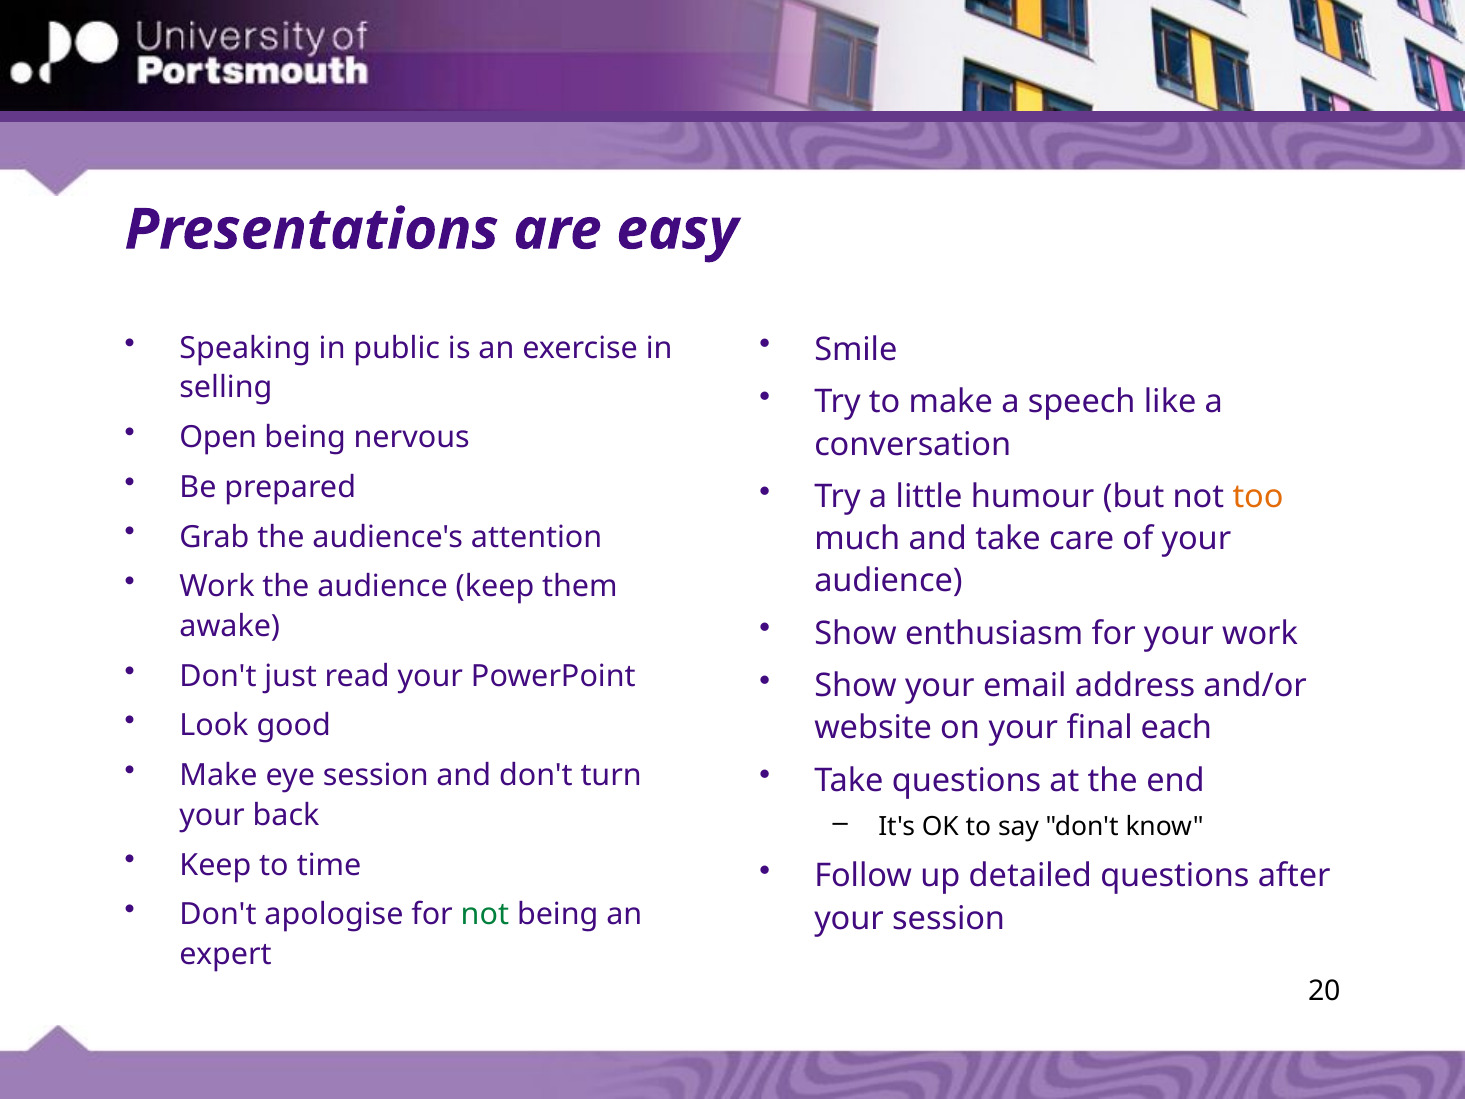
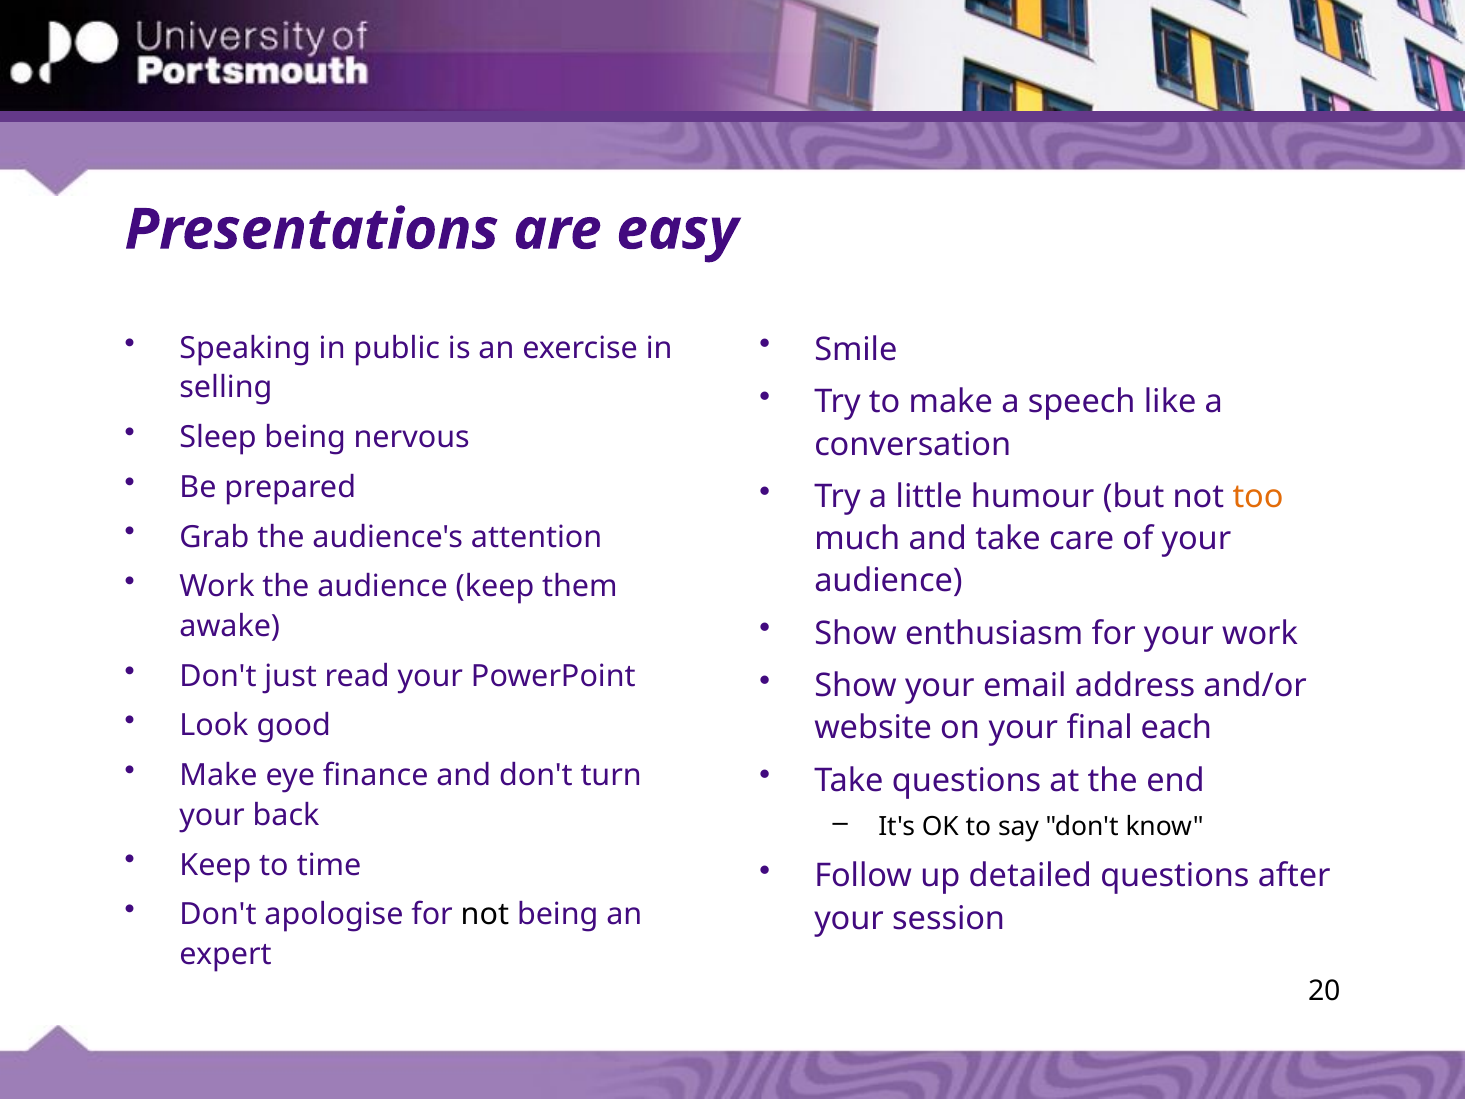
Open: Open -> Sleep (218, 437)
eye session: session -> finance (376, 775)
not colour: green -> black (485, 915)
